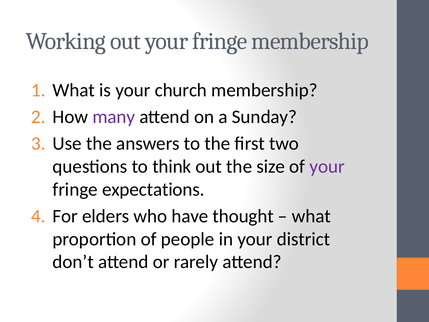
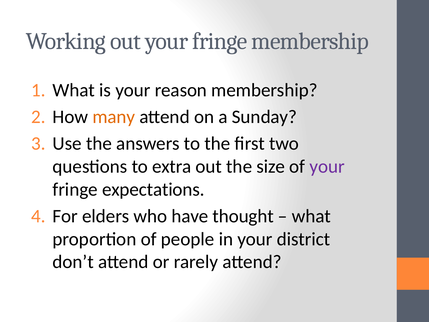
church: church -> reason (181, 90)
many colour: purple -> orange (114, 117)
think: think -> extra (172, 166)
